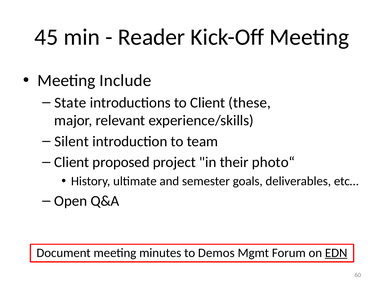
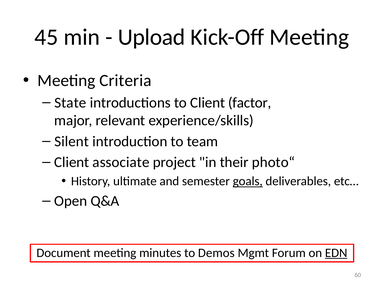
Reader: Reader -> Upload (152, 37)
Include: Include -> Criteria (125, 81)
these: these -> factor (250, 103)
proposed: proposed -> associate (121, 162)
goals underline: none -> present (248, 181)
